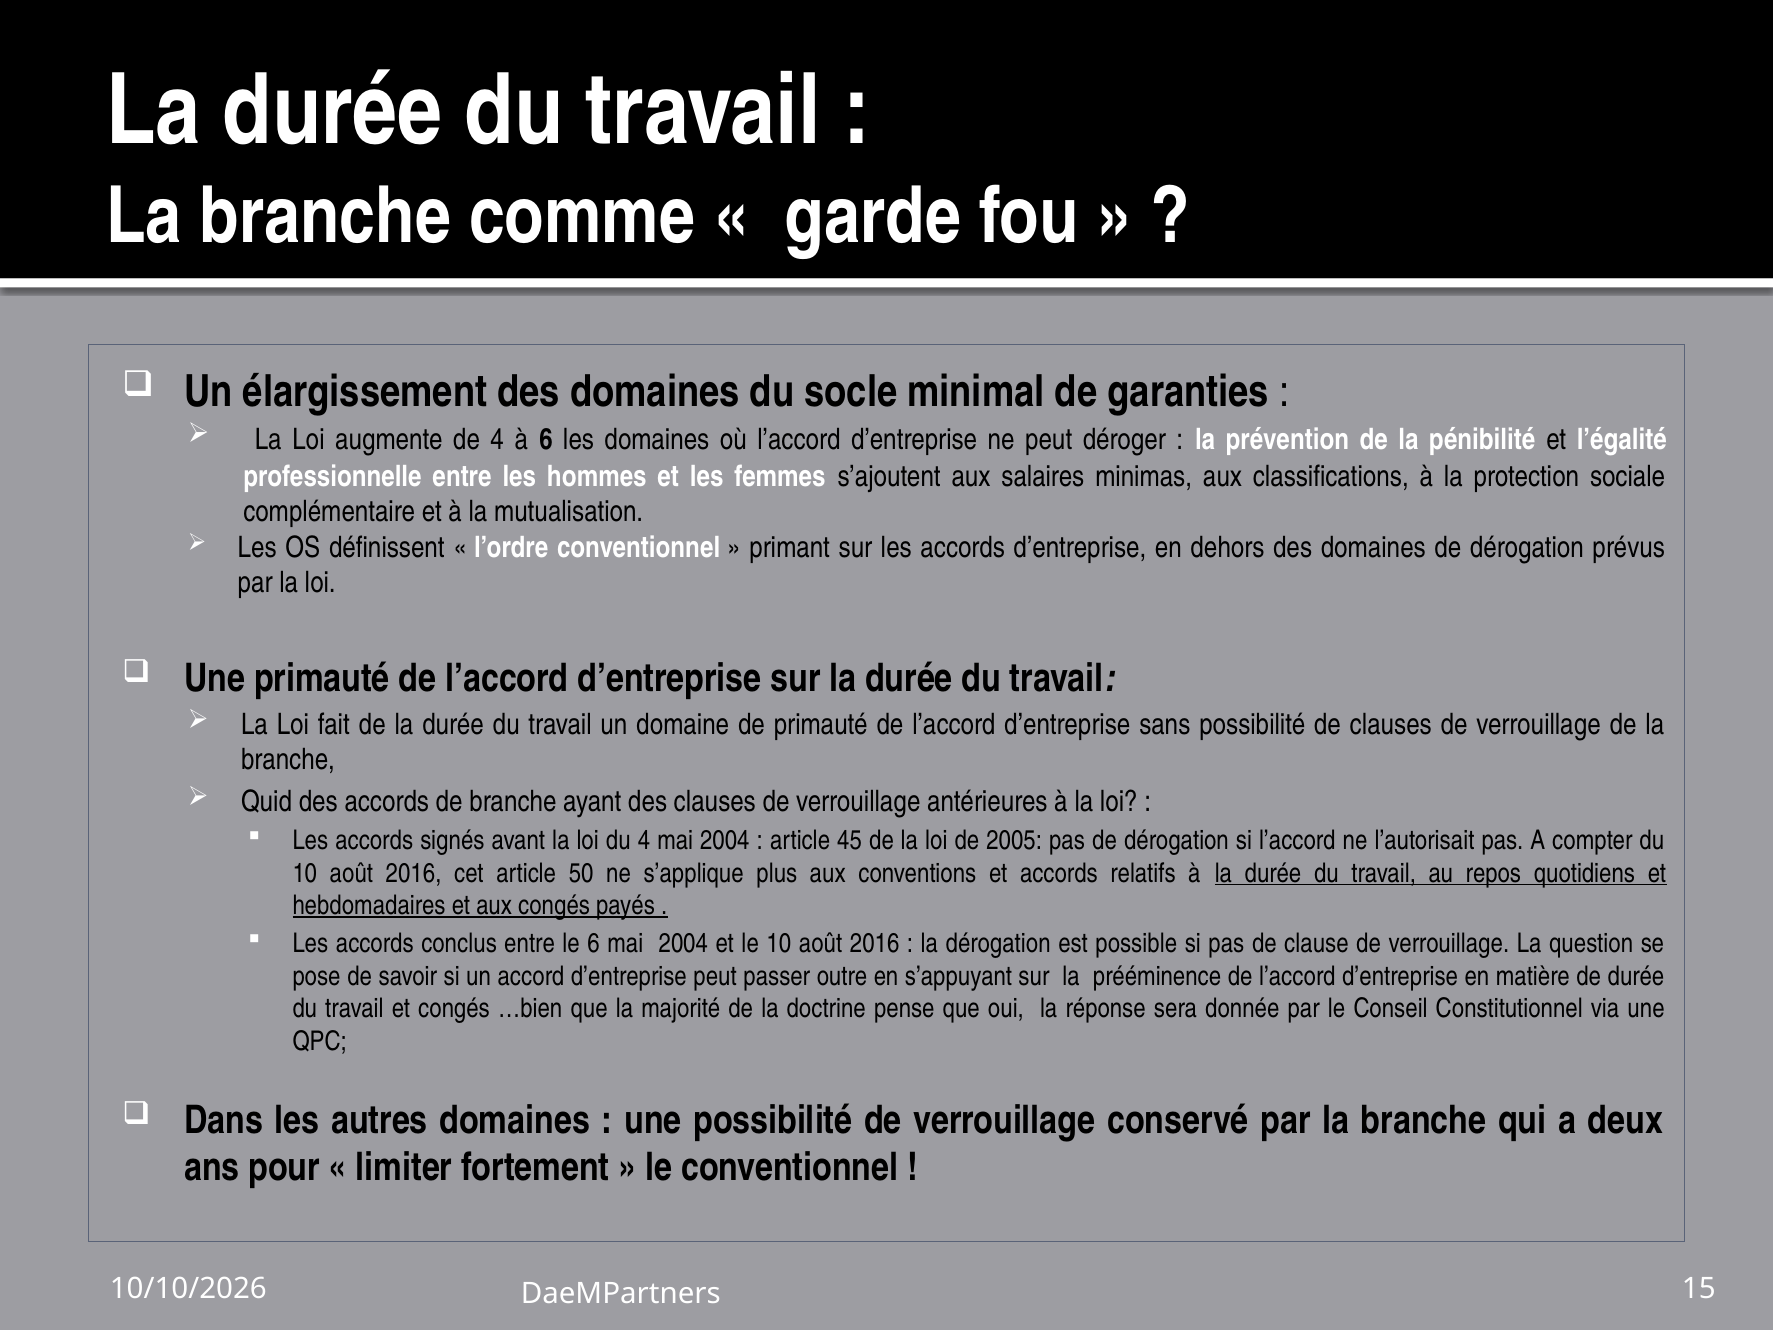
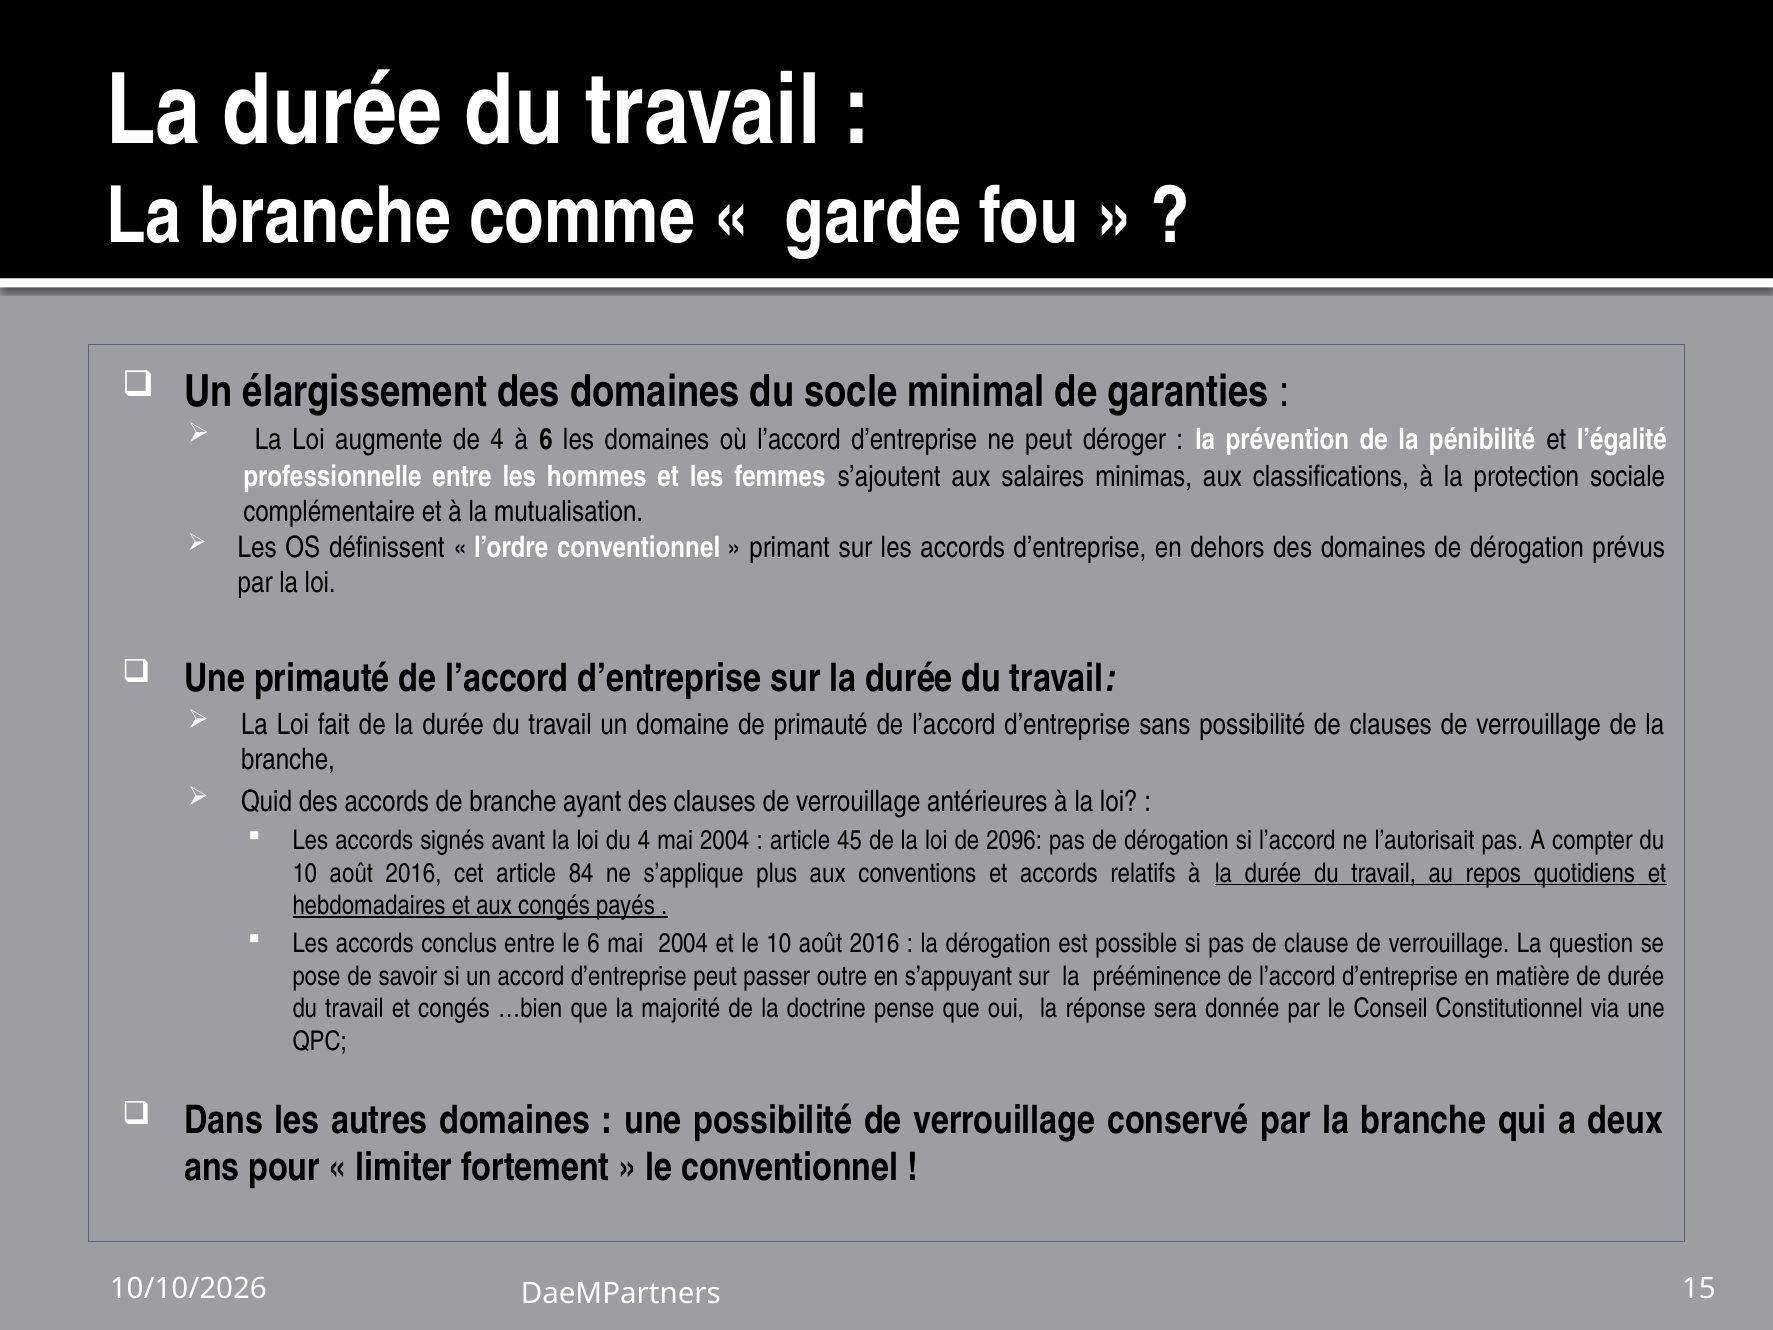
2005: 2005 -> 2096 (1014, 841)
50: 50 -> 84 (581, 873)
